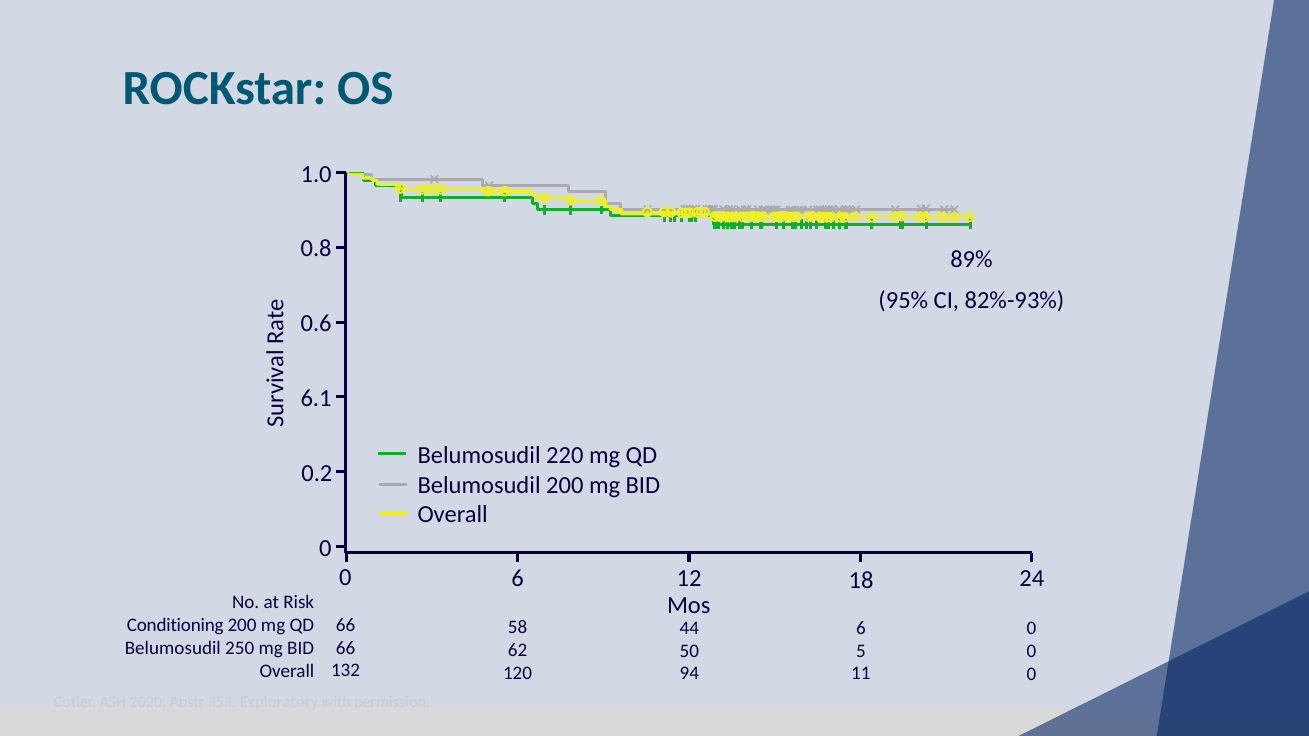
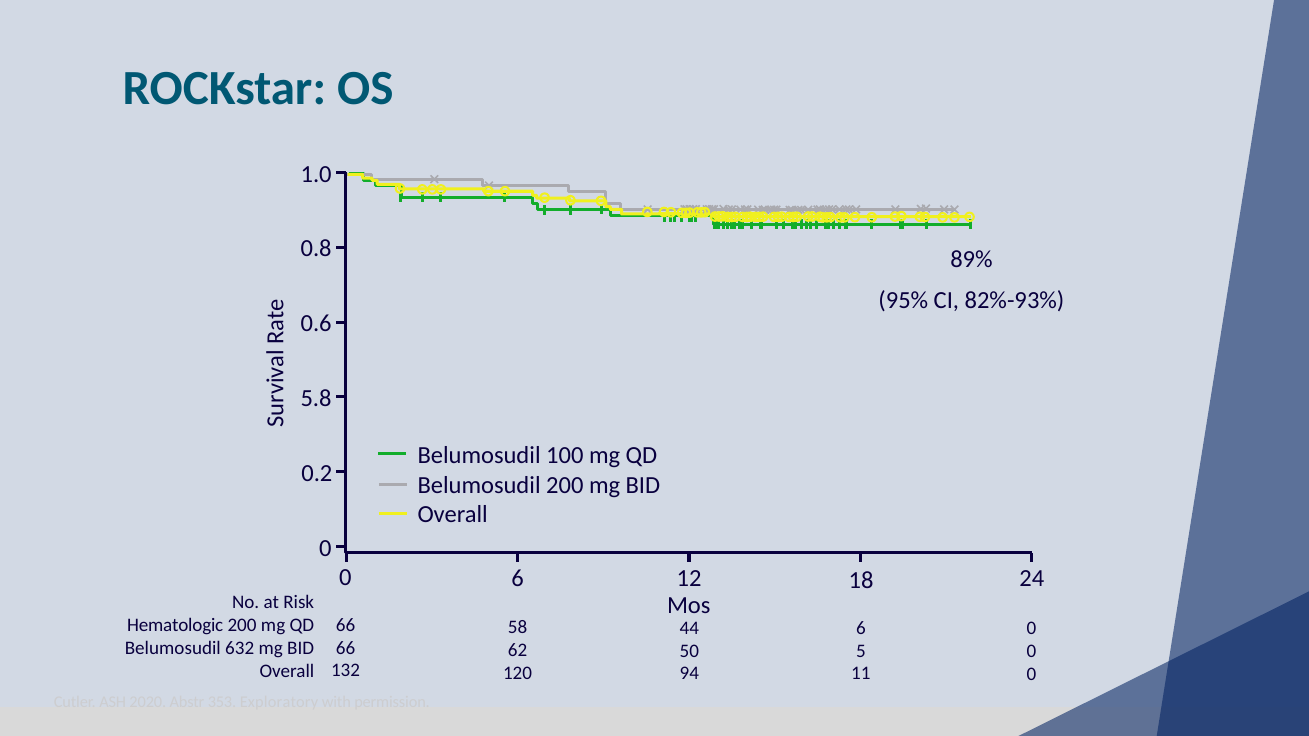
6.1: 6.1 -> 5.8 (316, 399)
220: 220 -> 100 (565, 456)
Conditioning: Conditioning -> Hematologic (175, 625)
250: 250 -> 632 (240, 648)
